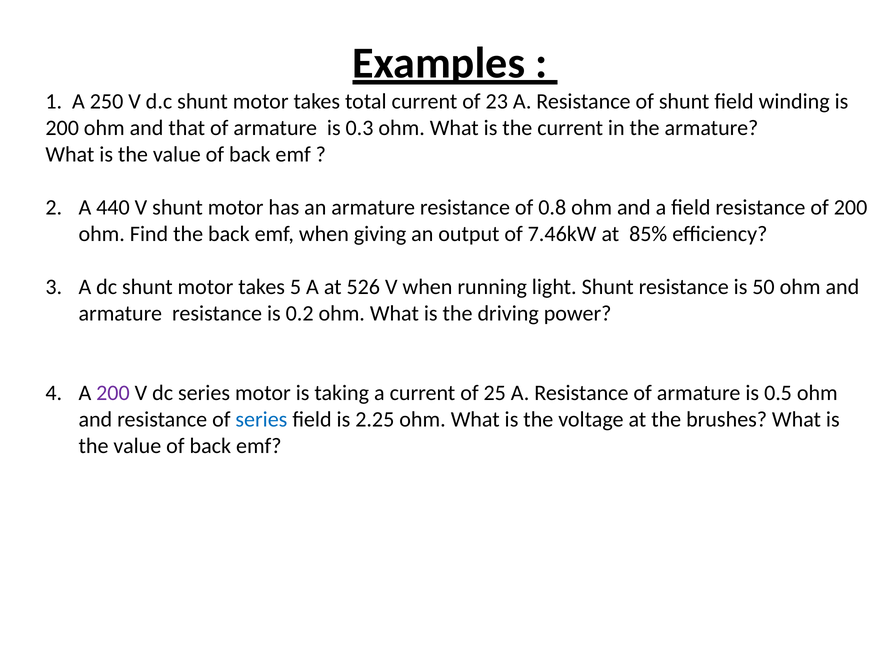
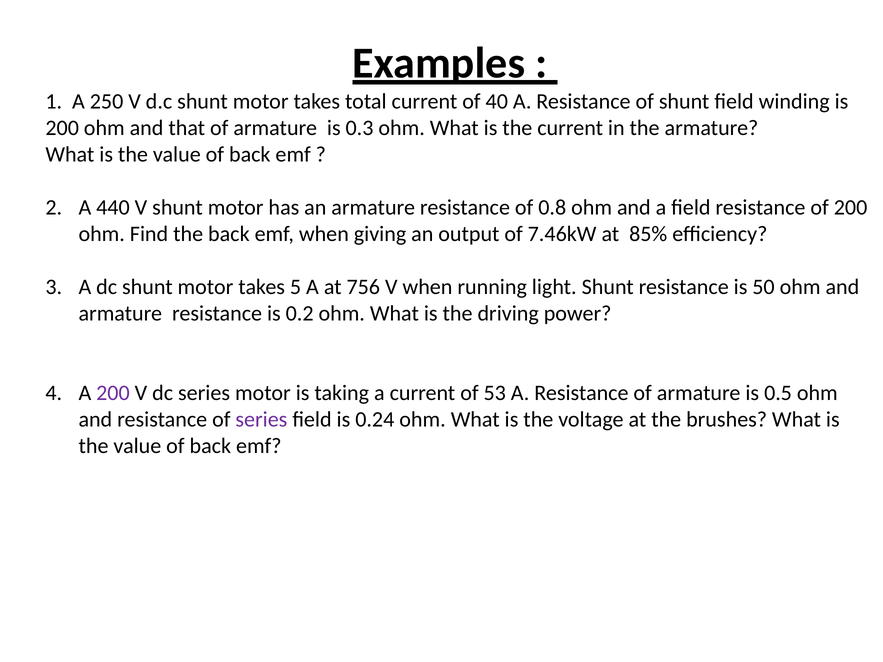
23: 23 -> 40 (497, 102)
526: 526 -> 756 (363, 287)
25: 25 -> 53 (495, 393)
series colour: blue -> purple (261, 419)
2.25: 2.25 -> 0.24 (375, 419)
